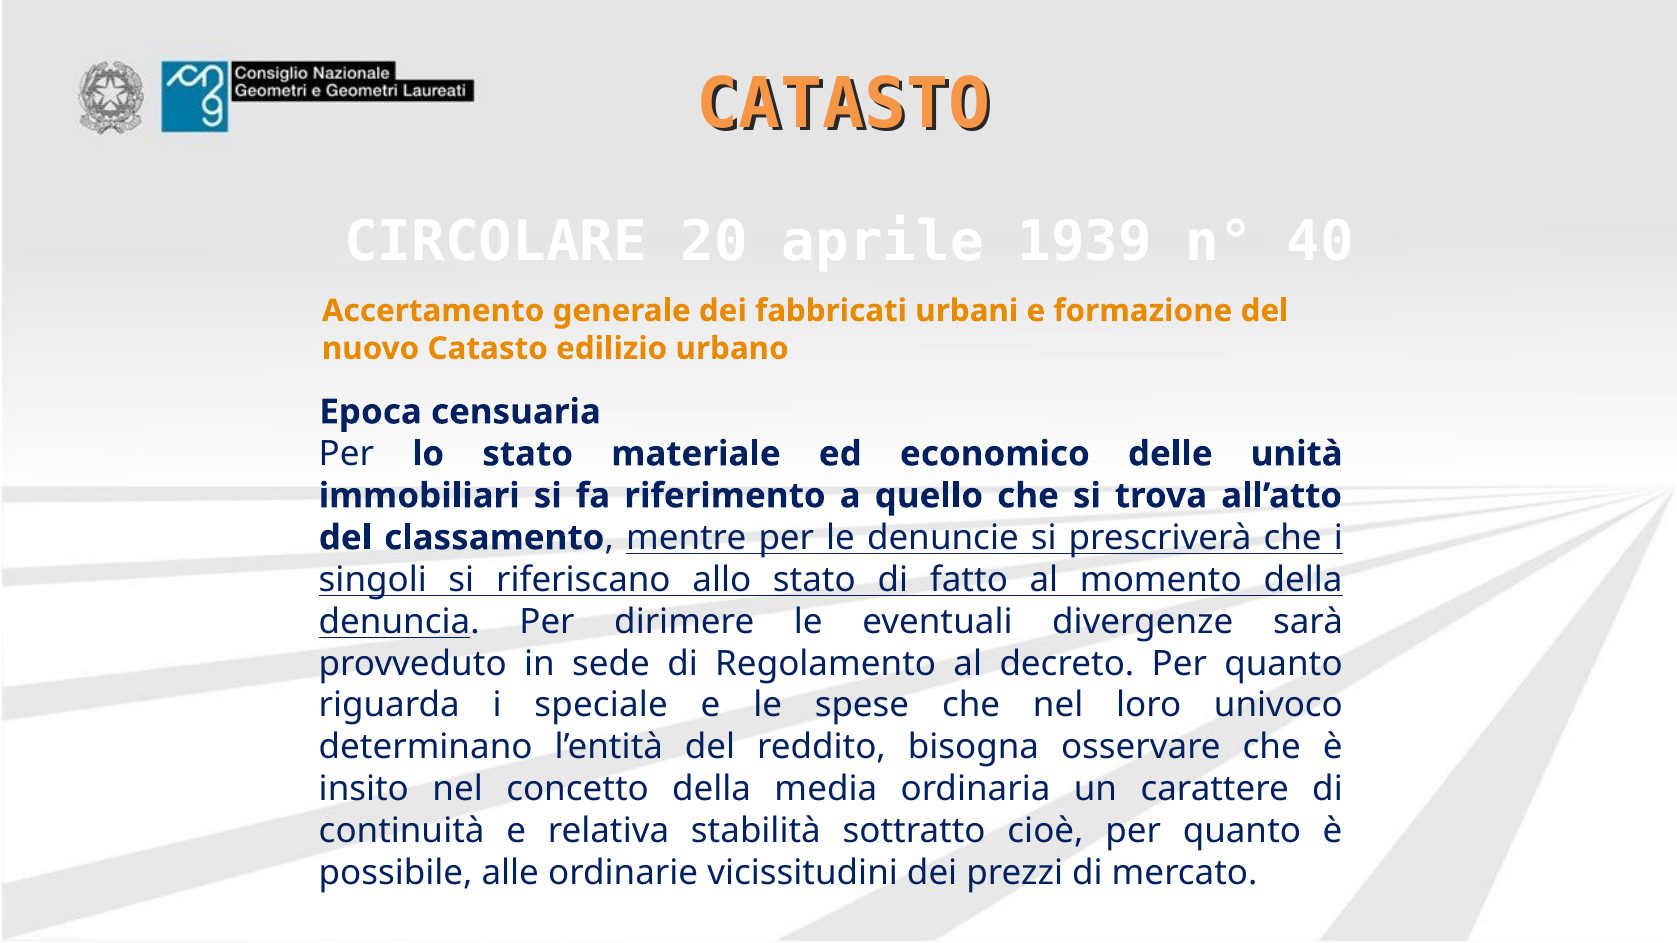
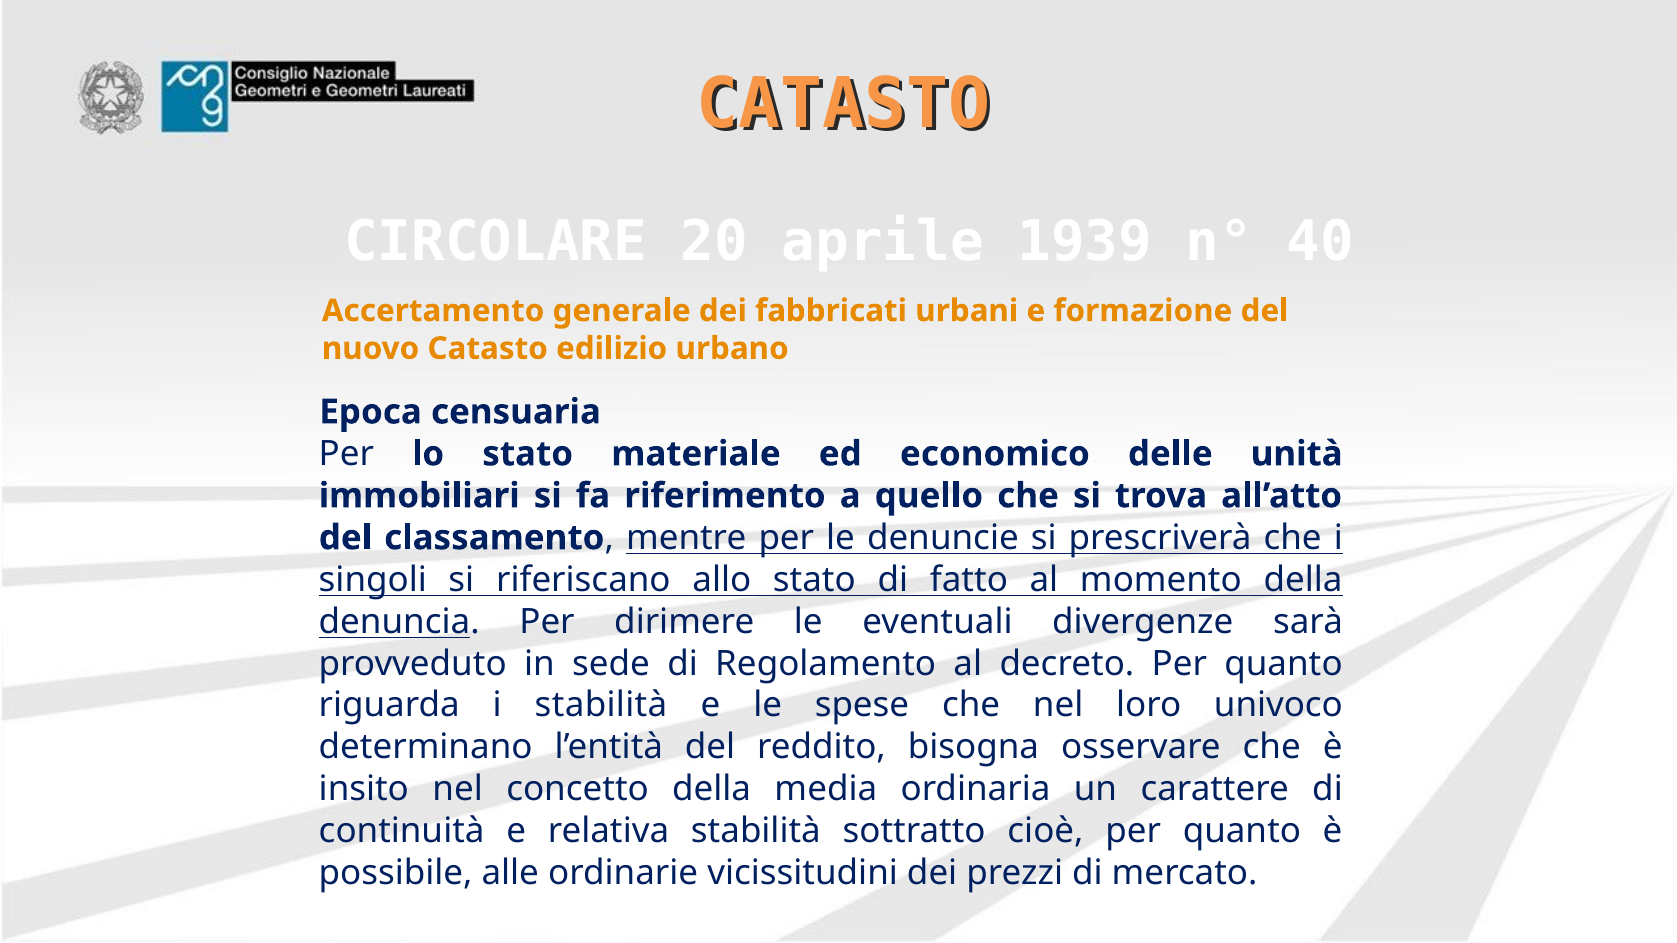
i speciale: speciale -> stabilità (601, 706)
